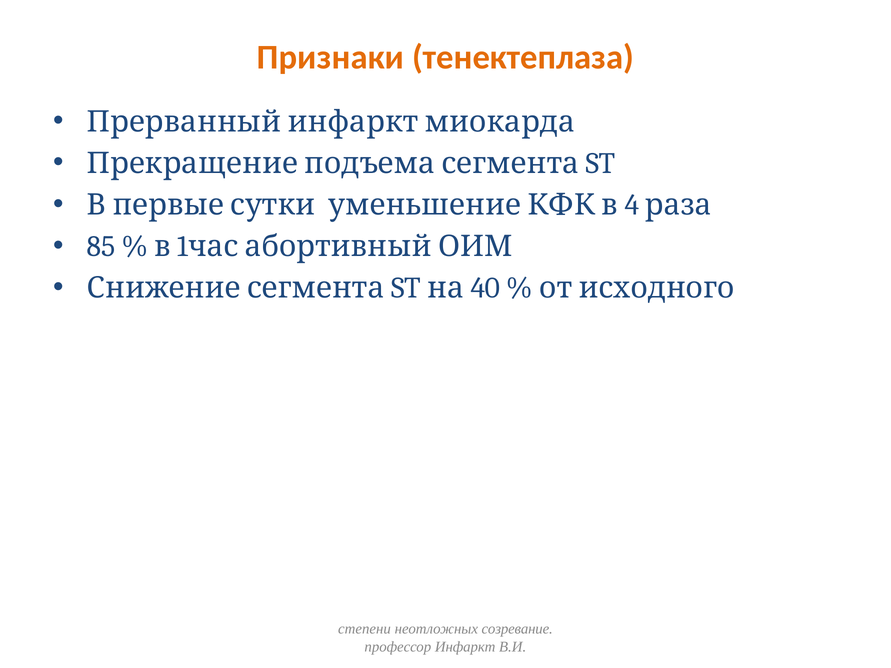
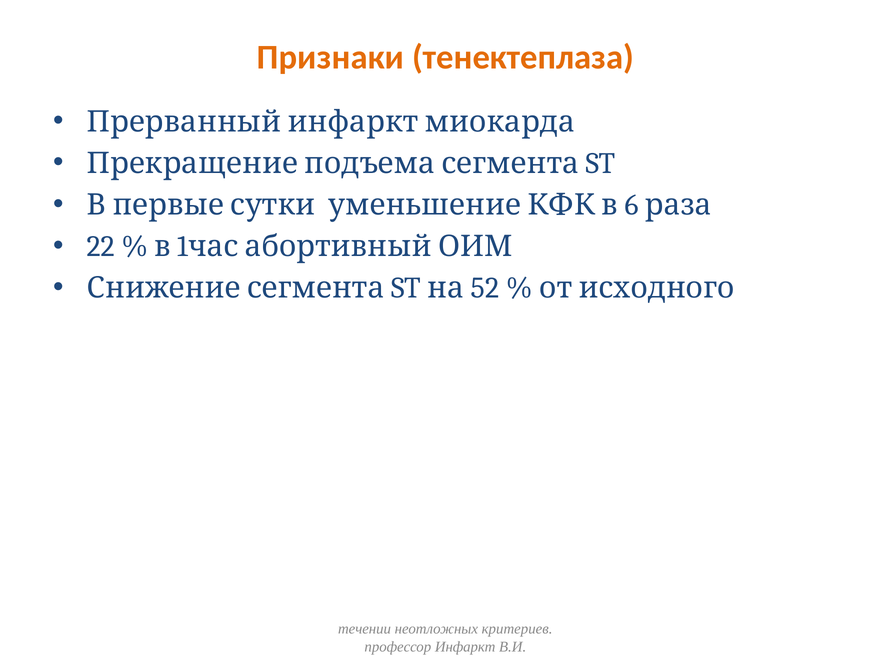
4: 4 -> 6 (632, 205)
85: 85 -> 22 (101, 247)
40: 40 -> 52 (485, 288)
степени: степени -> течении (365, 629)
созревание: созревание -> критериев (517, 629)
